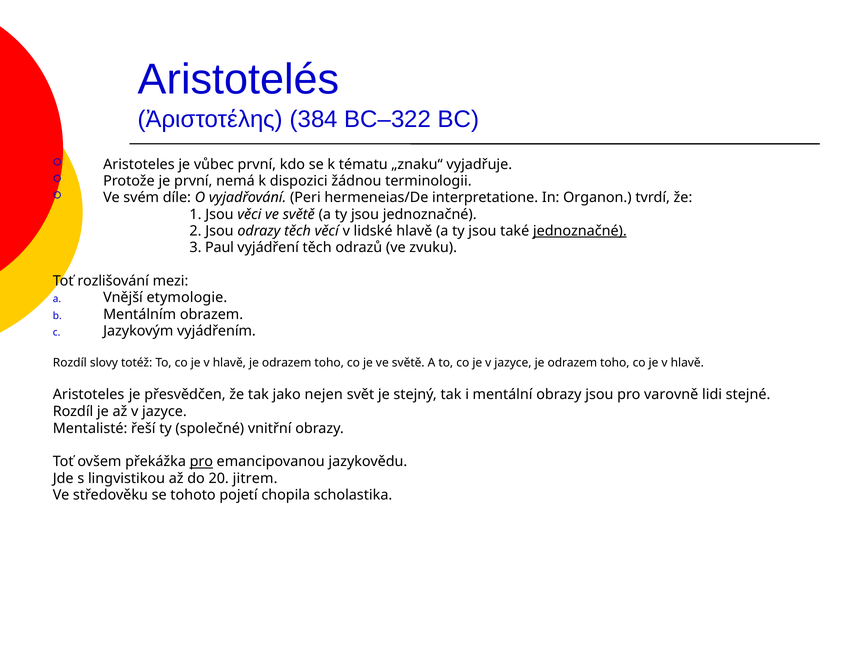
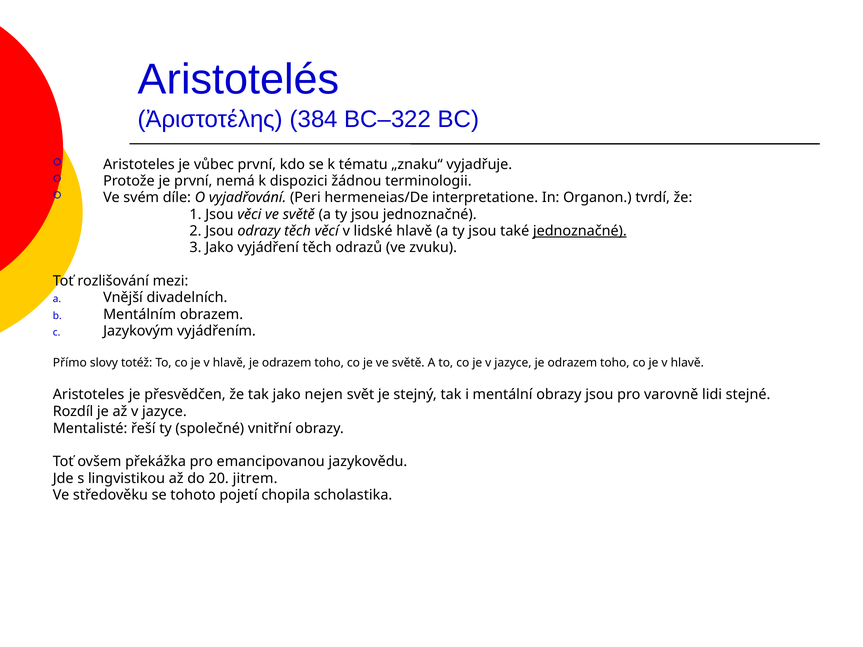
3 Paul: Paul -> Jako (219, 248)
etymologie: etymologie -> divadelních (187, 298)
Rozdíl: Rozdíl -> Přímo (70, 363)
pro underline: present -> none (201, 462)
